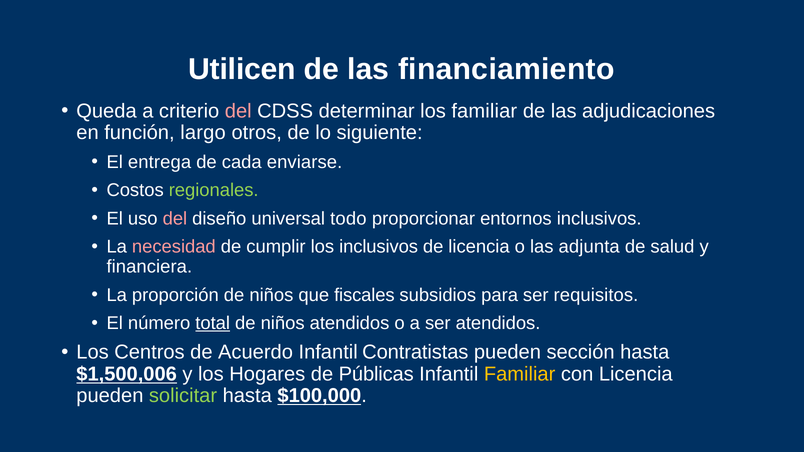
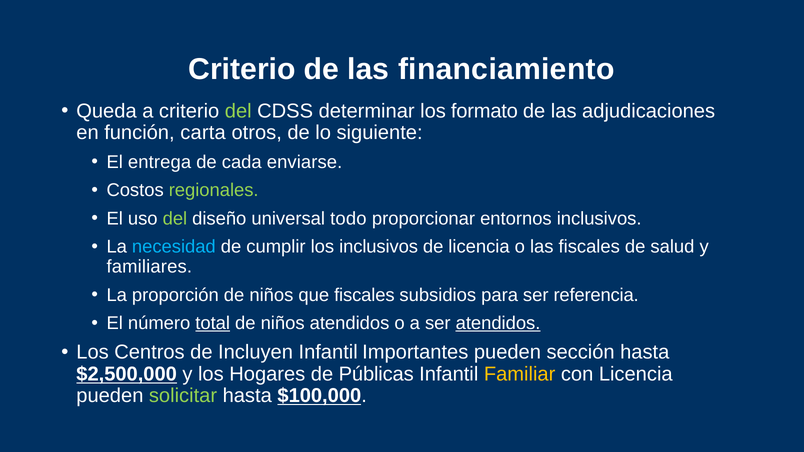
Utilicen: Utilicen -> Criterio (242, 69)
del colour: pink -> light green (238, 111)
los familiar: familiar -> formato (484, 111)
largo: largo -> carta (203, 133)
del colour: pink -> light green (175, 219)
necesidad colour: pink -> light blue (174, 247)
las adjunta: adjunta -> fiscales (589, 247)
financiera: financiera -> familiares (149, 267)
requisitos: requisitos -> referencia (596, 295)
atendidos underline: none -> present (498, 323)
Acuerdo: Acuerdo -> Incluyen (256, 353)
Contratistas: Contratistas -> Importantes (415, 353)
$1,500,006: $1,500,006 -> $2,500,000 (127, 374)
